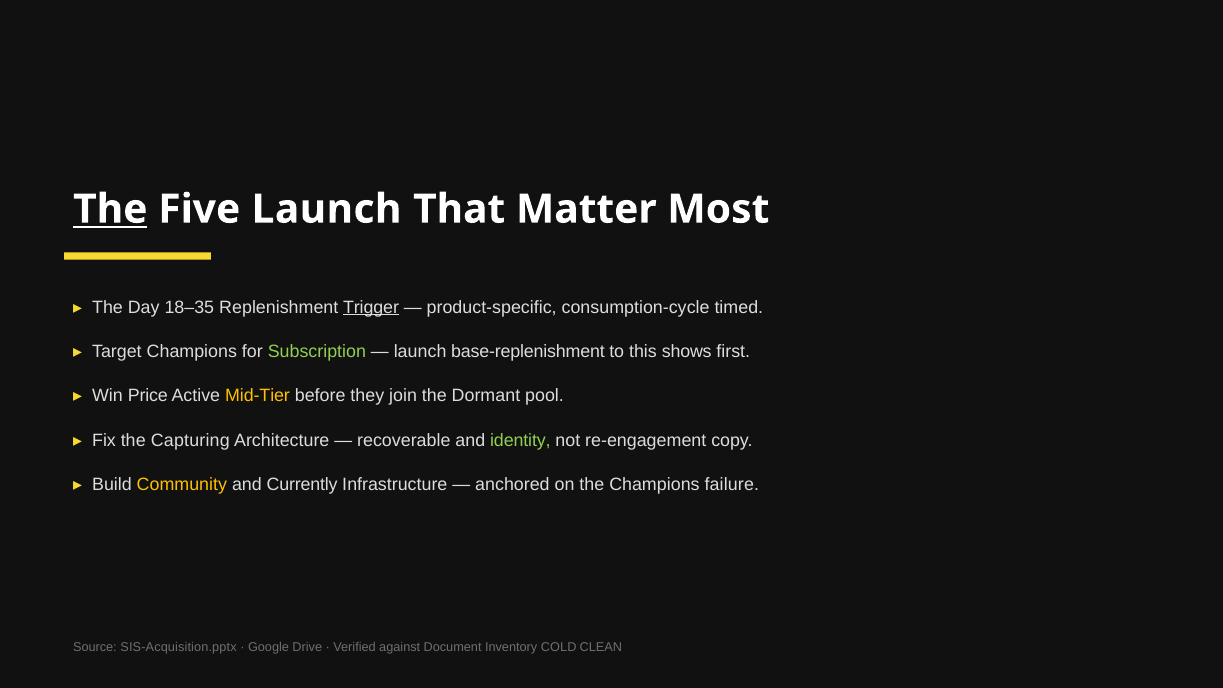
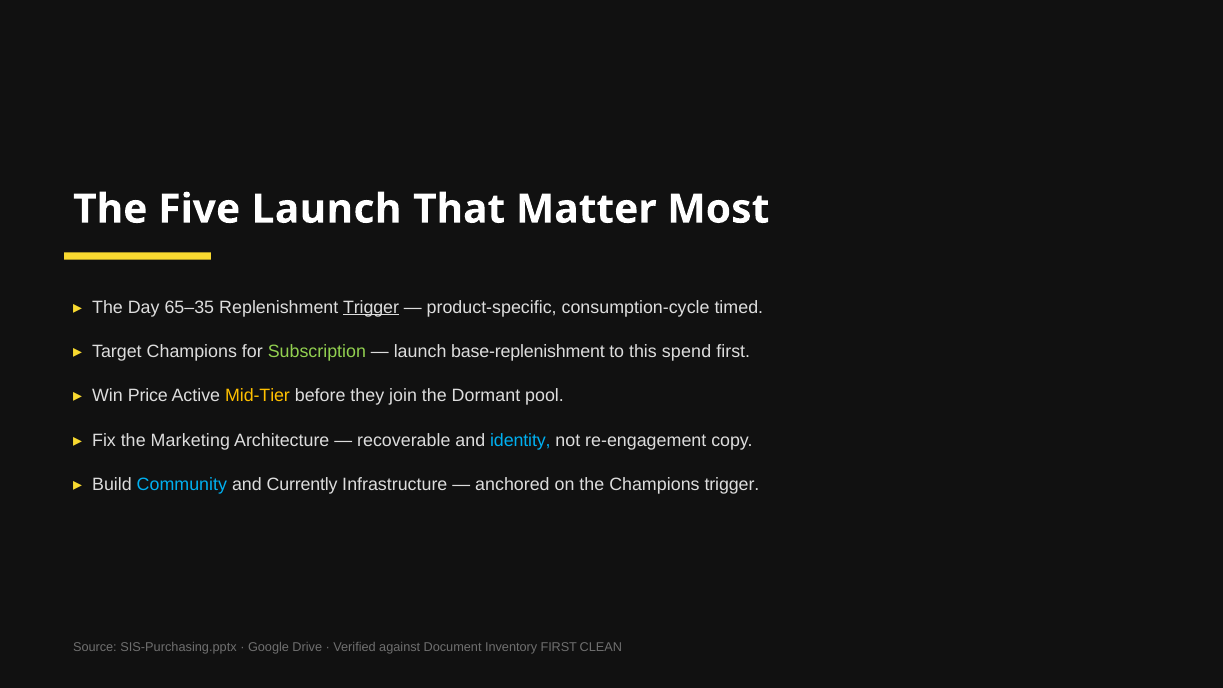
The underline: present -> none (110, 209)
18–35: 18–35 -> 65–35 (189, 307)
shows: shows -> spend (687, 352)
Capturing: Capturing -> Marketing (190, 440)
identity colour: light green -> light blue (520, 440)
Community colour: yellow -> light blue (182, 485)
Champions failure: failure -> trigger (732, 485)
SIS-Acquisition.pptx: SIS-Acquisition.pptx -> SIS-Purchasing.pptx (179, 648)
Inventory COLD: COLD -> FIRST (559, 648)
